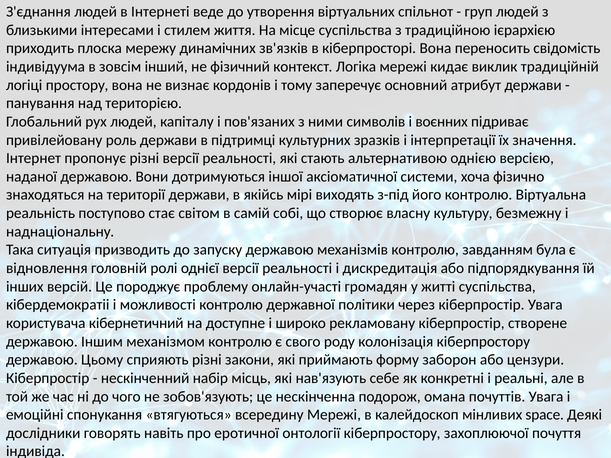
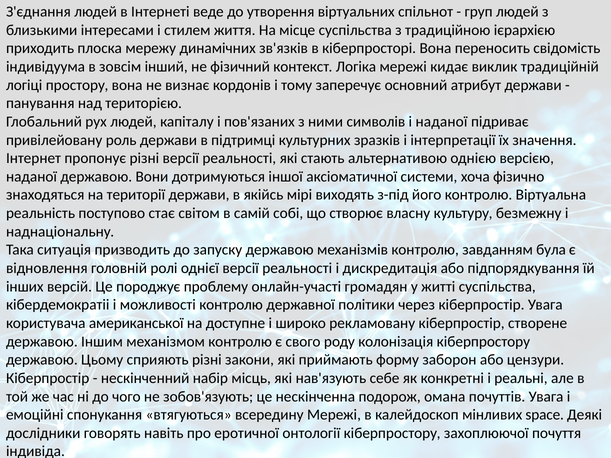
і воєнних: воєнних -> наданої (441, 122)
кібернетичний: кібернетичний -> американської (136, 323)
